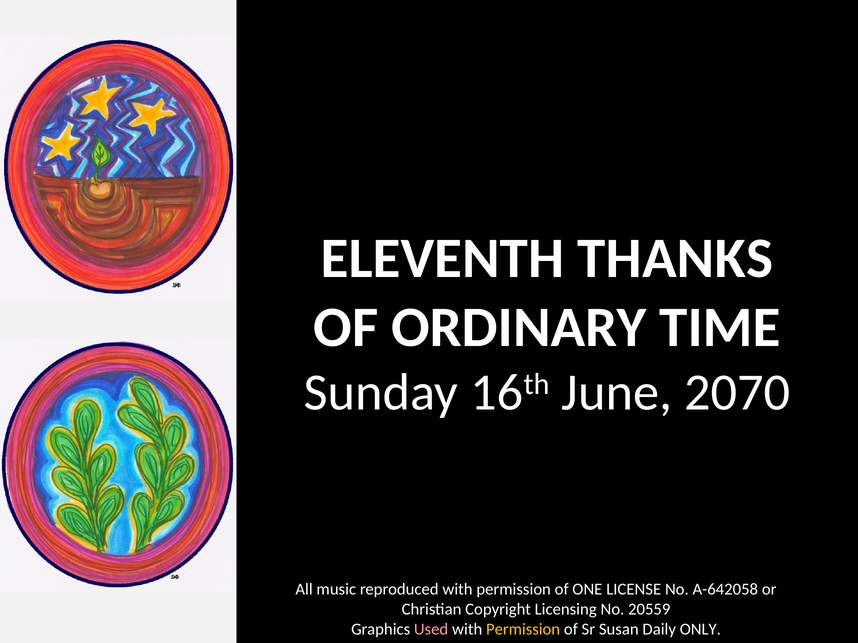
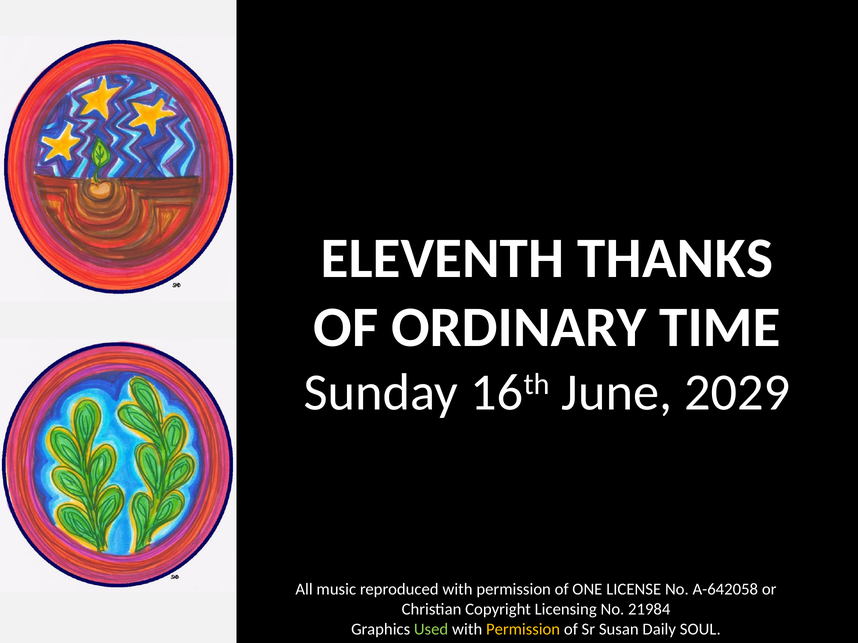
2070: 2070 -> 2029 (737, 393)
20559: 20559 -> 21984 (649, 610)
Used colour: pink -> light green (431, 630)
ONLY: ONLY -> SOUL (700, 630)
